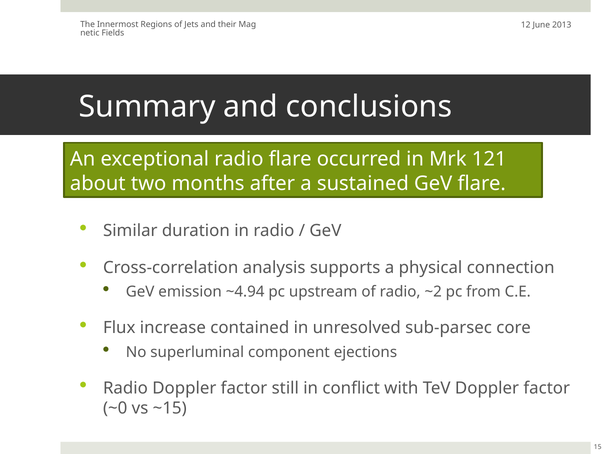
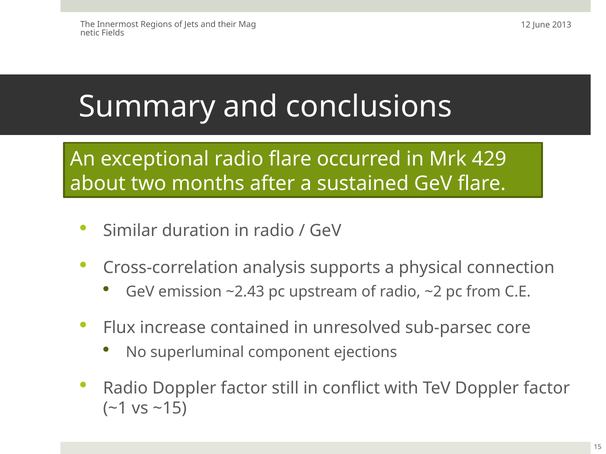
121: 121 -> 429 (489, 159)
~4.94: ~4.94 -> ~2.43 (245, 292)
~0: ~0 -> ~1 (115, 409)
